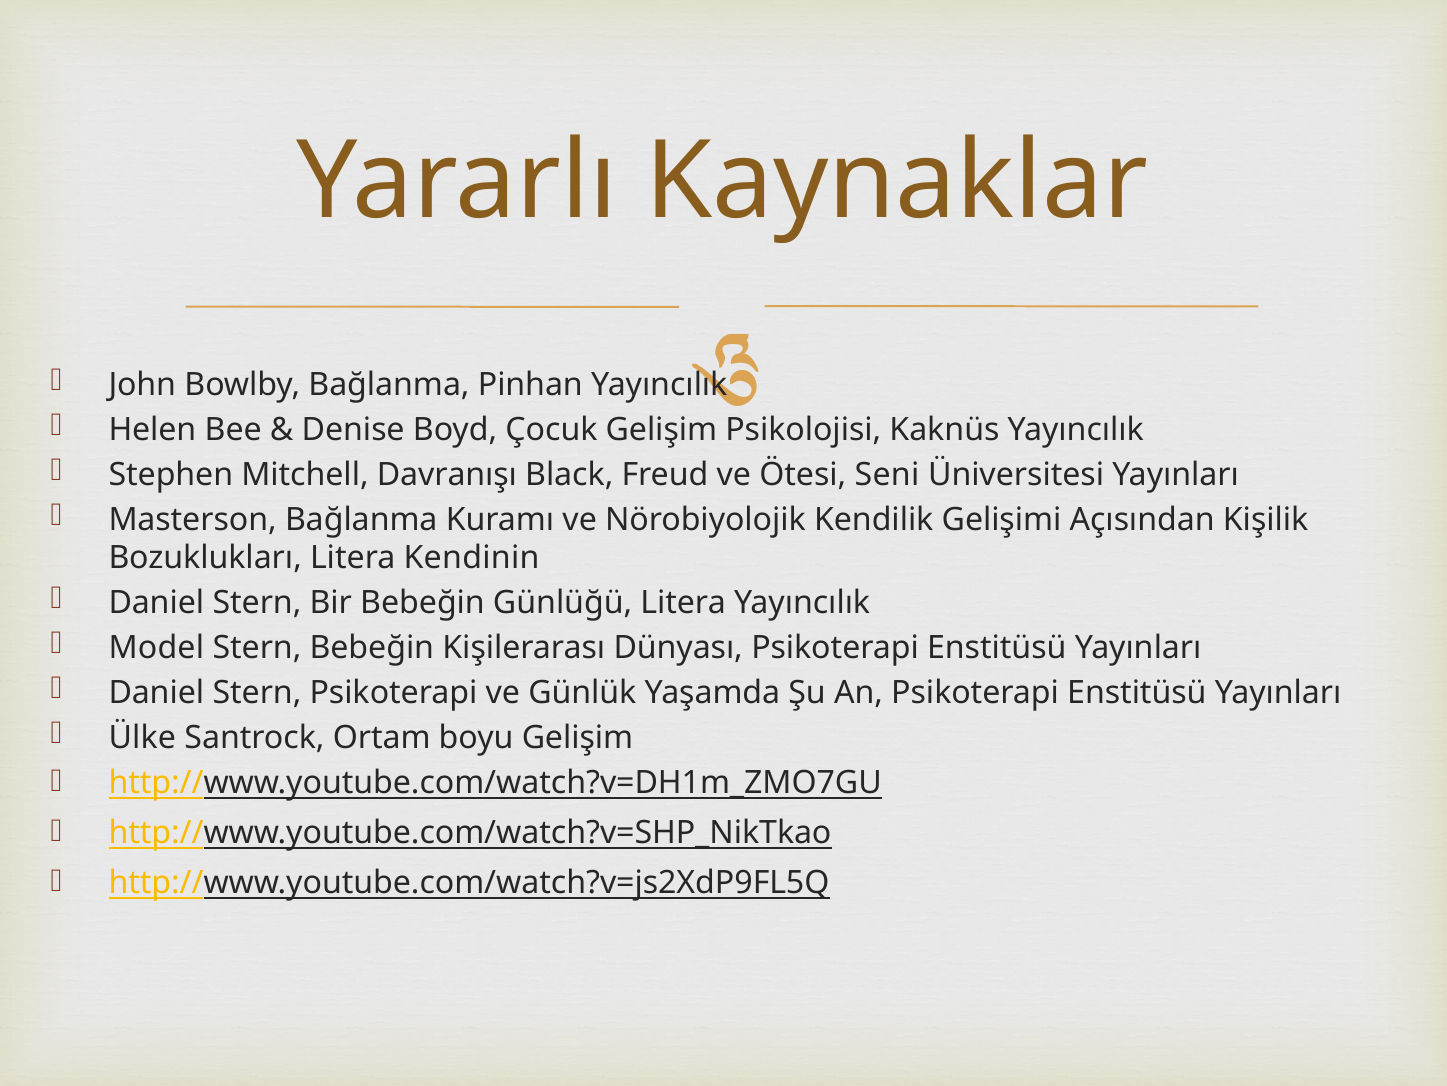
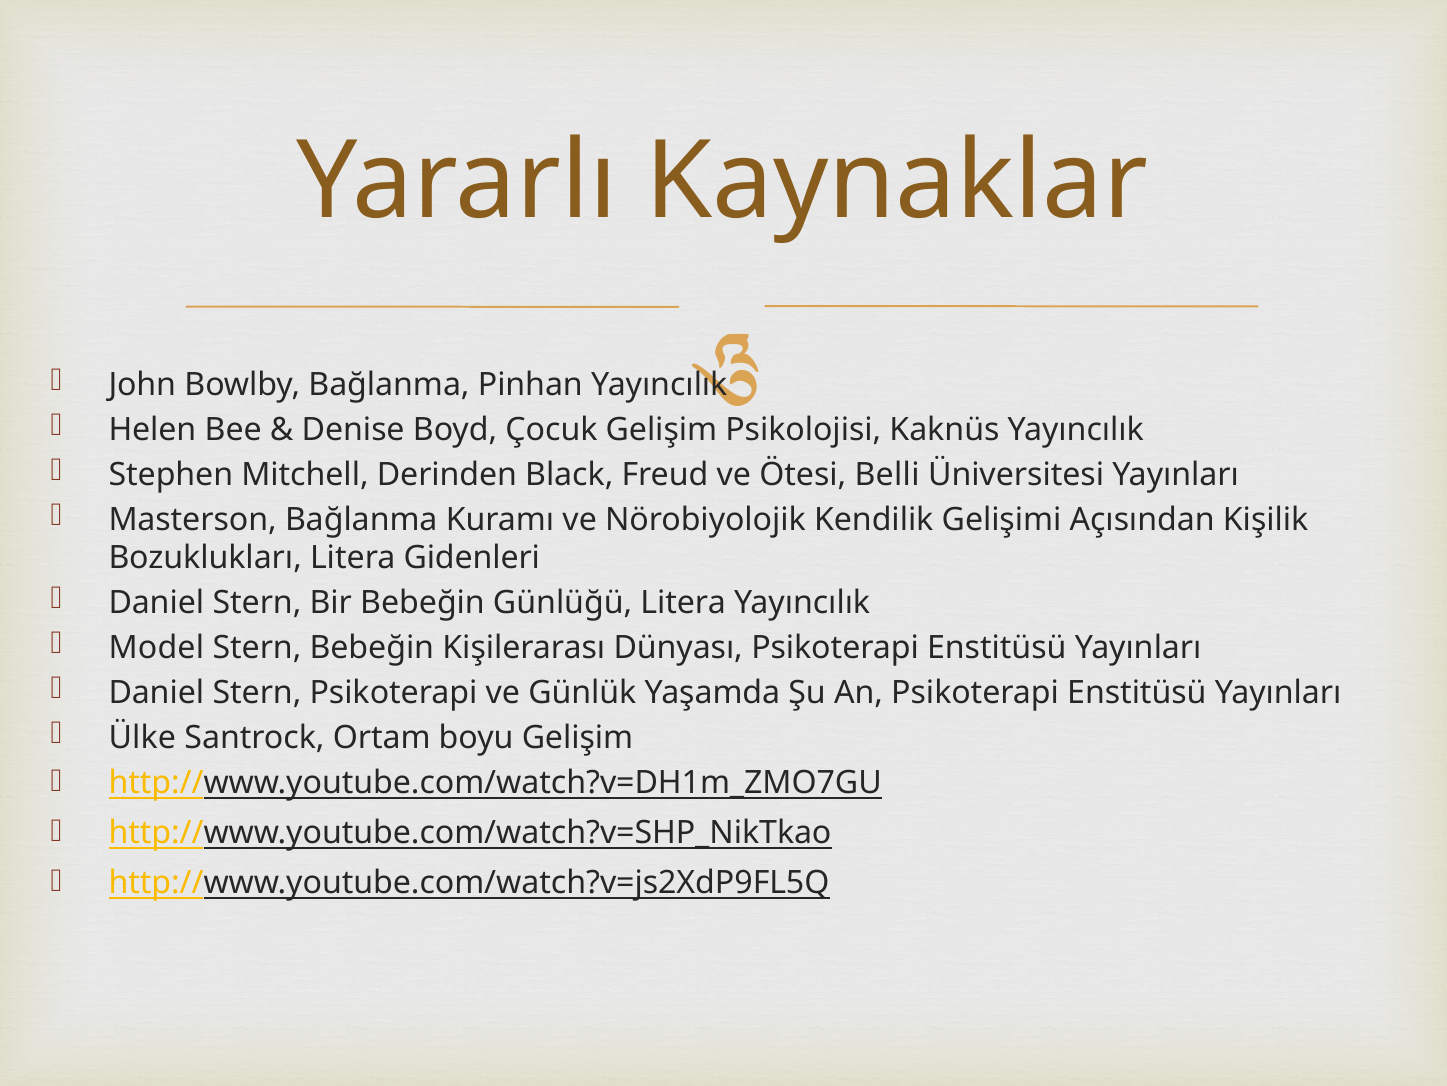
Davranışı: Davranışı -> Derinden (447, 474)
Seni: Seni -> Belli (887, 474)
Kendinin: Kendinin -> Gidenleri (472, 558)
